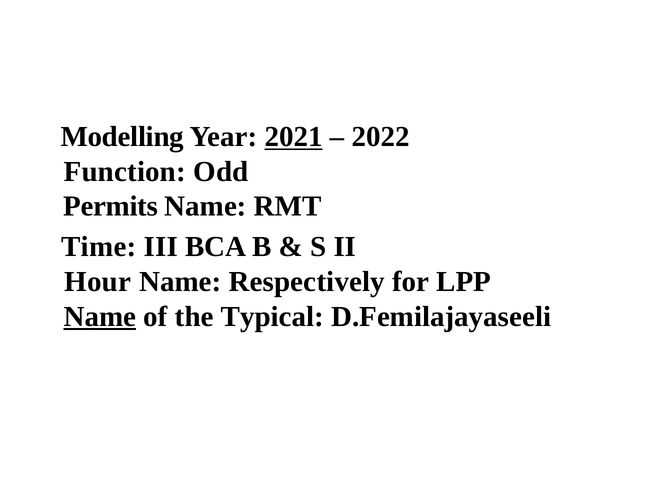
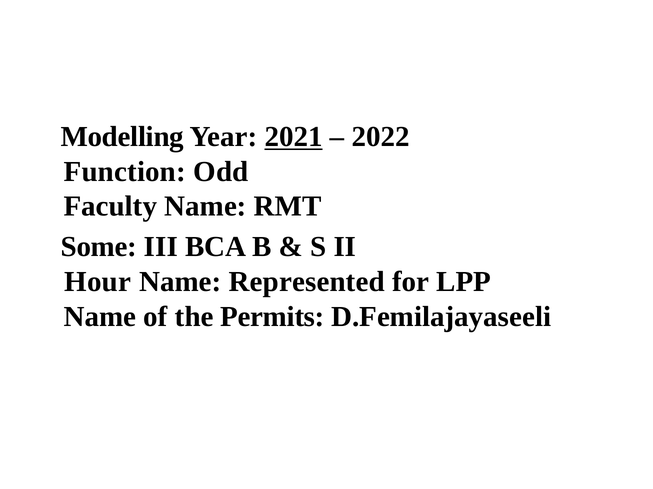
Permits: Permits -> Faculty (110, 207)
Time: Time -> Some (99, 247)
Respectively: Respectively -> Represented (307, 282)
Name underline: present -> none (100, 317)
Typical: Typical -> Permits (272, 317)
